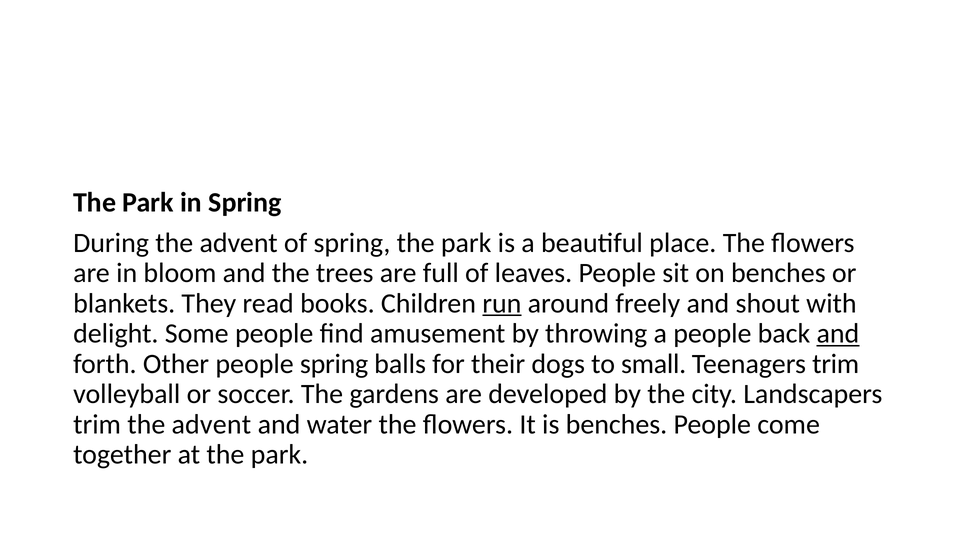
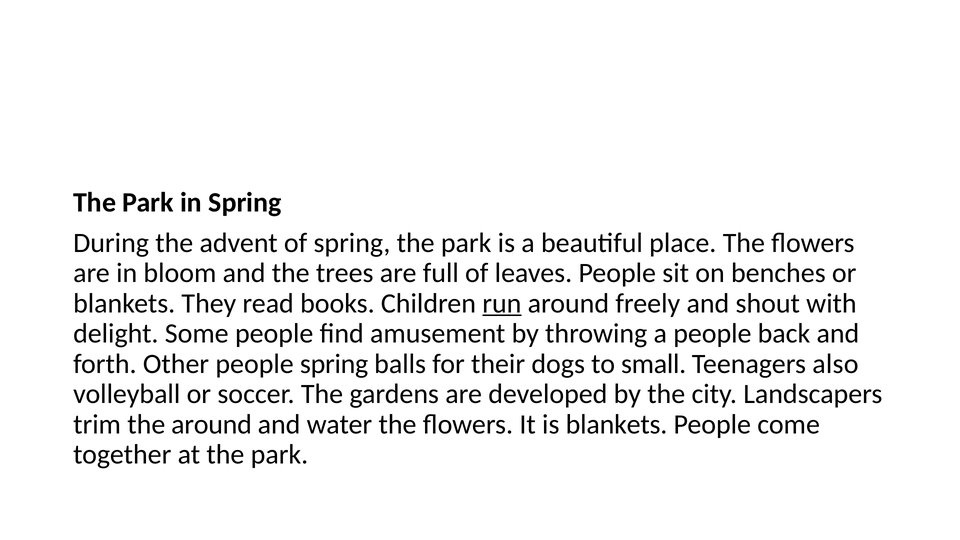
and underline: present -> none (838, 334)
Teenagers trim: trim -> also (835, 364)
trim the advent: advent -> around (212, 424)
is benches: benches -> blankets (617, 424)
